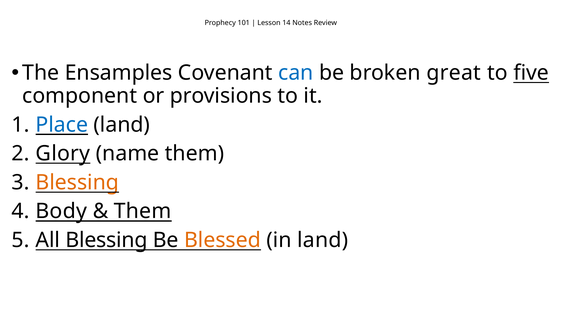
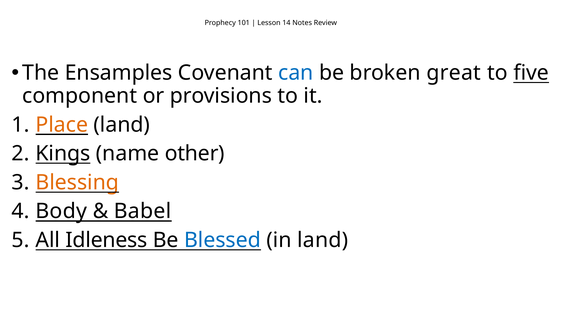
Place colour: blue -> orange (62, 125)
Glory: Glory -> Kings (63, 154)
name them: them -> other (195, 154)
Them: Them -> Babel (143, 212)
All Blessing: Blessing -> Idleness (107, 241)
Blessed colour: orange -> blue (223, 241)
